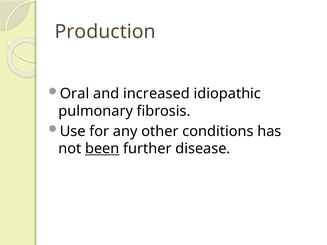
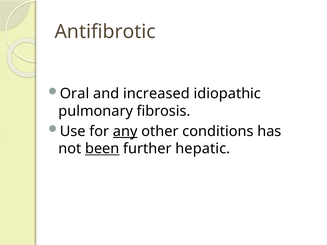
Production: Production -> Antifibrotic (105, 32)
any underline: none -> present (125, 131)
disease: disease -> hepatic (203, 149)
